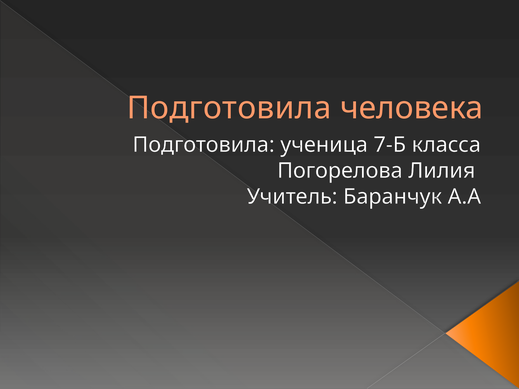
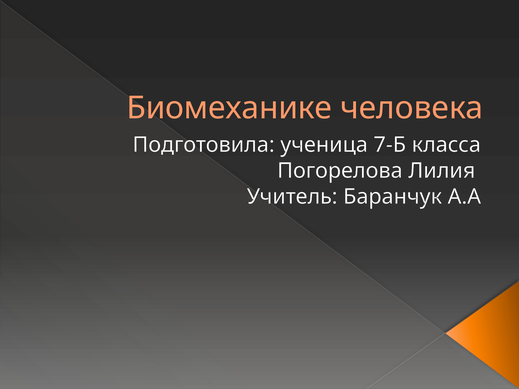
Подготовила: Подготовила -> Биомеханике (229, 108)
